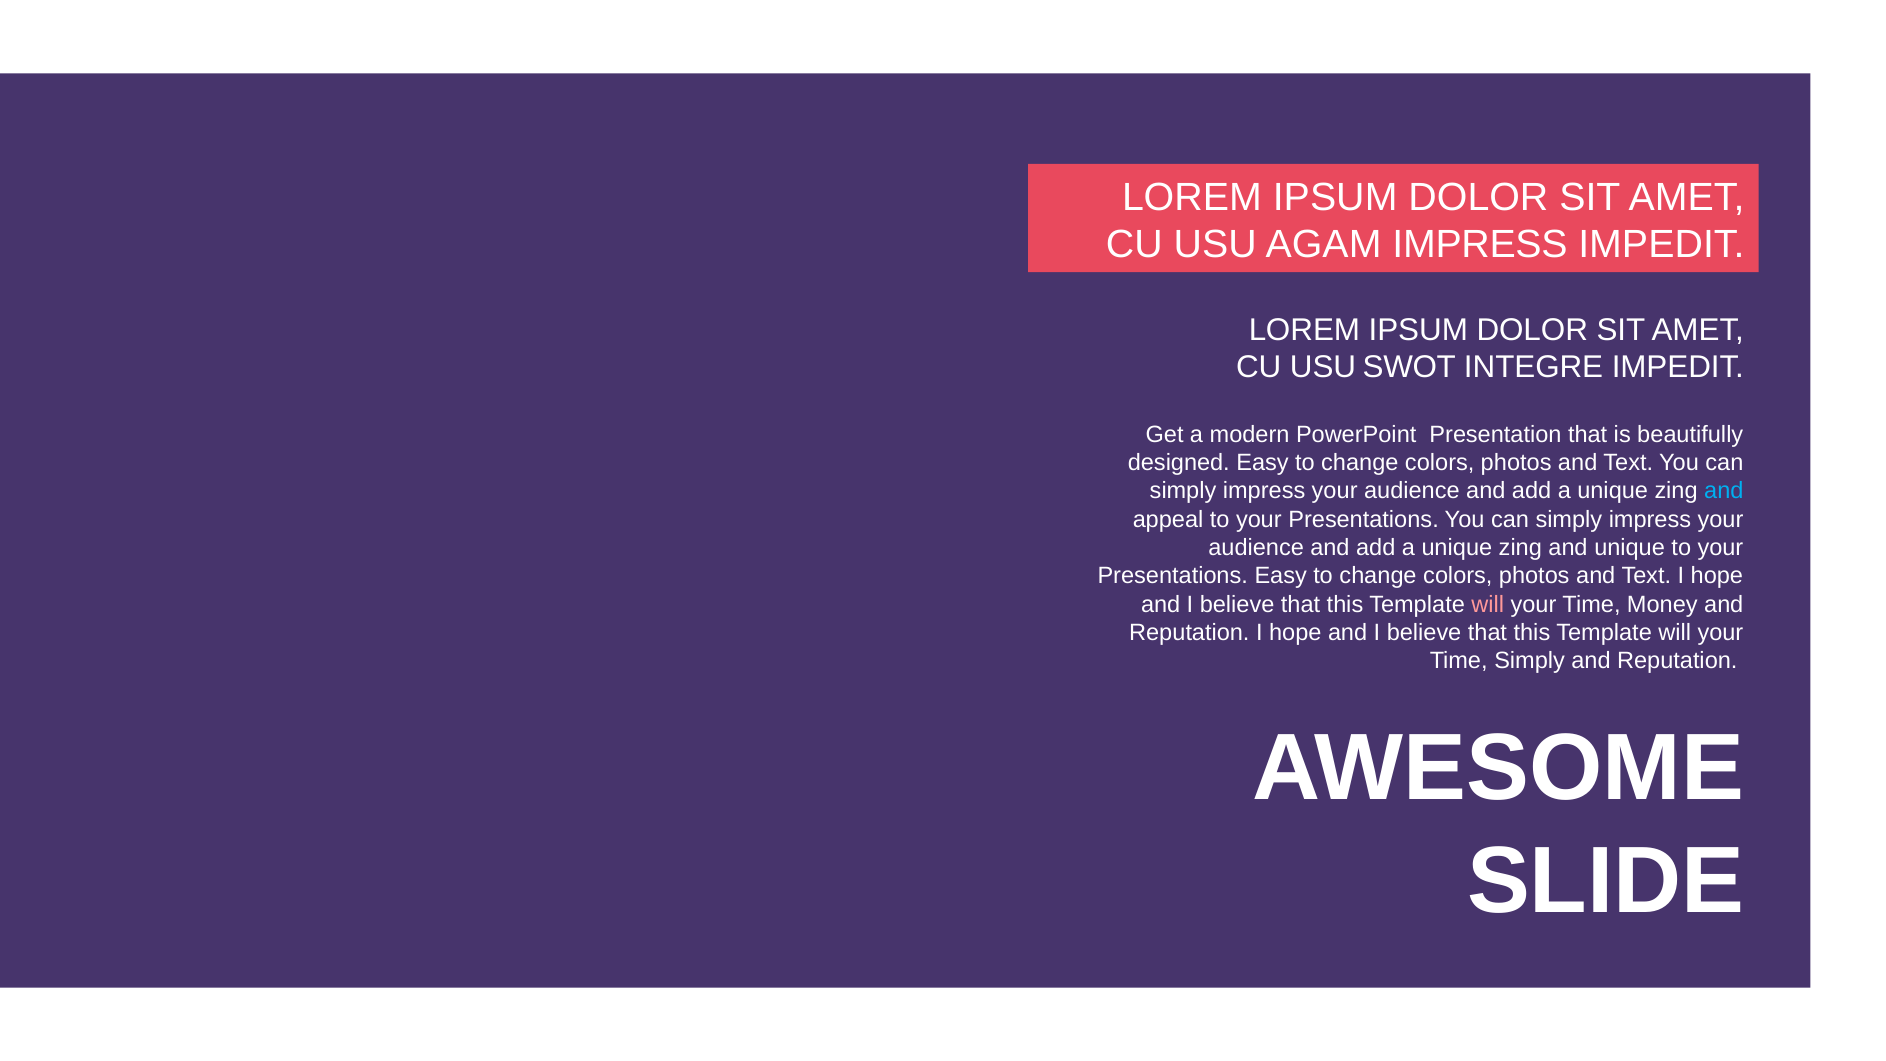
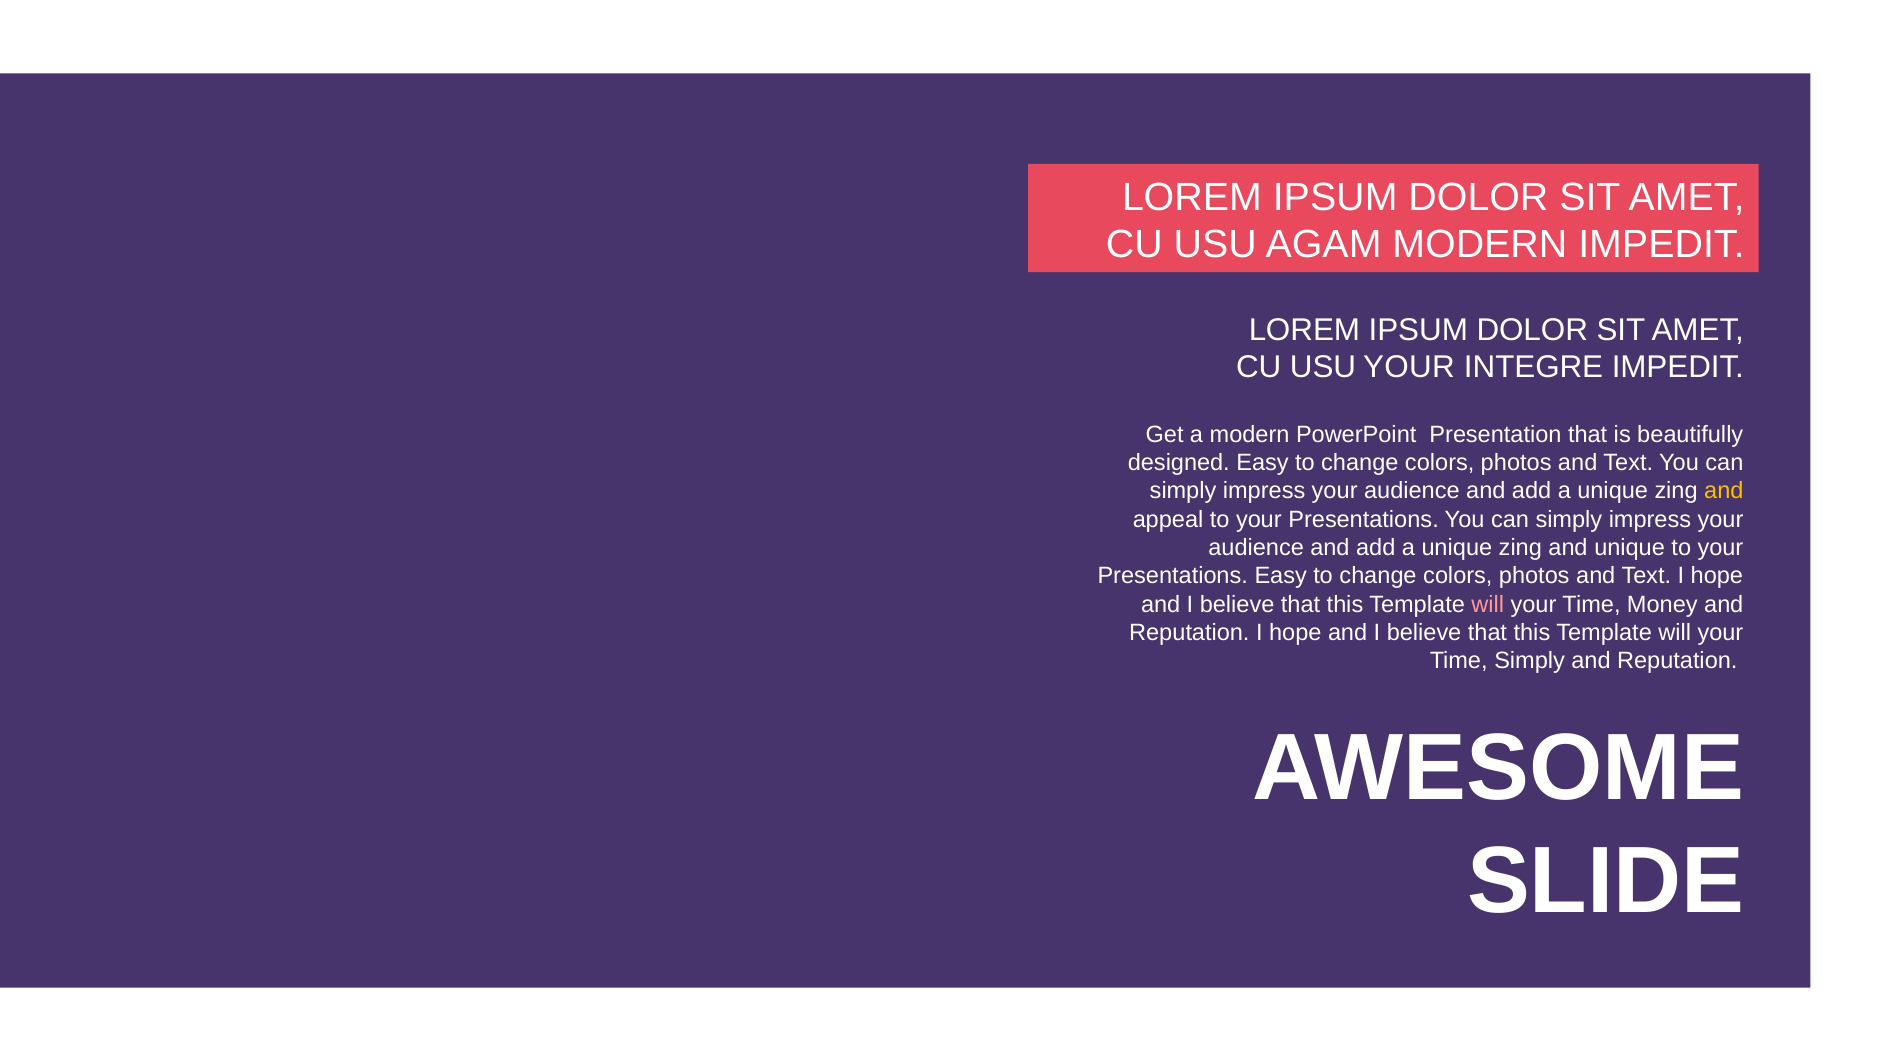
AGAM IMPRESS: IMPRESS -> MODERN (1480, 244)
USU SWOT: SWOT -> YOUR (1409, 367)
and colour: light blue -> yellow (1724, 491)
